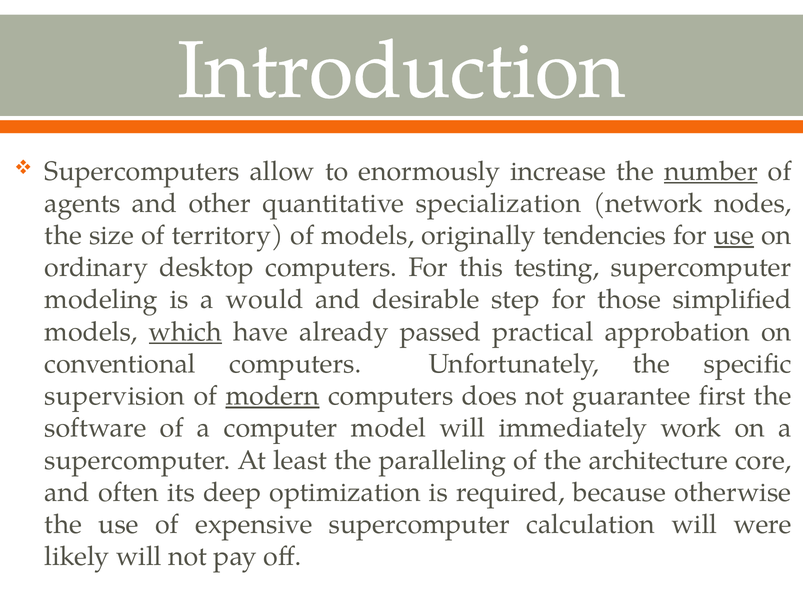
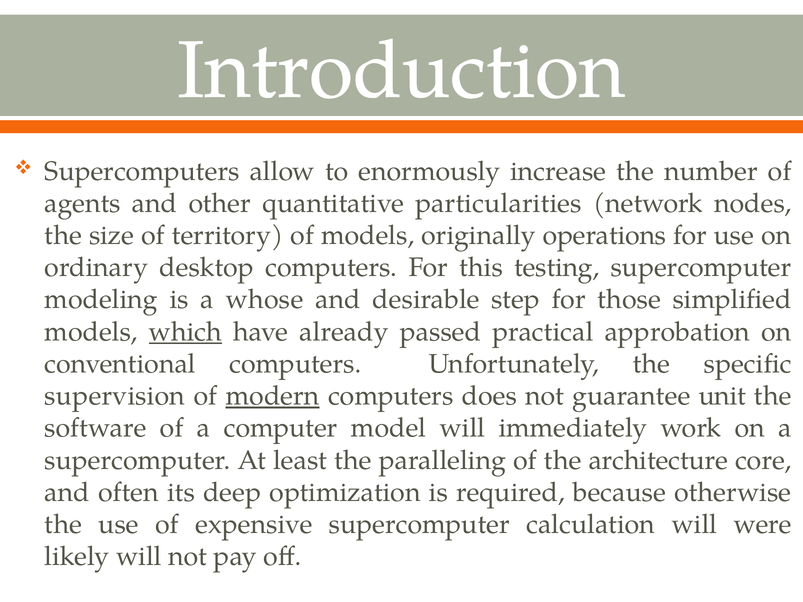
number underline: present -> none (711, 171)
specialization: specialization -> particularities (498, 203)
tendencies: tendencies -> operations (604, 236)
use underline: present -> none (734, 236)
would: would -> whose (265, 300)
first: first -> unit (722, 396)
